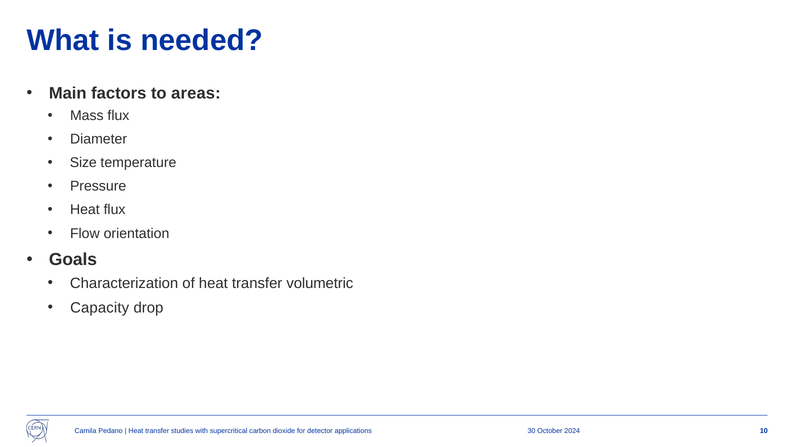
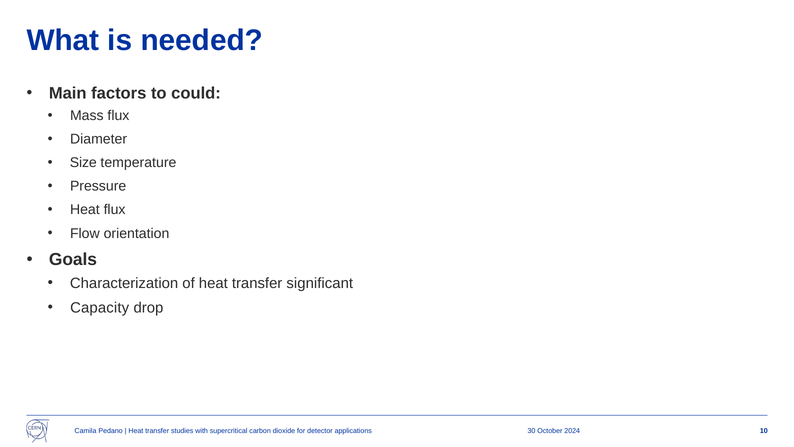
areas: areas -> could (196, 93)
volumetric: volumetric -> significant (320, 283)
